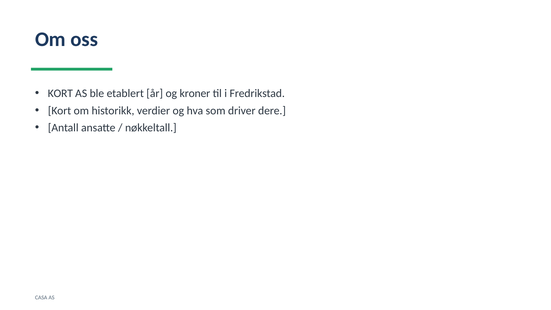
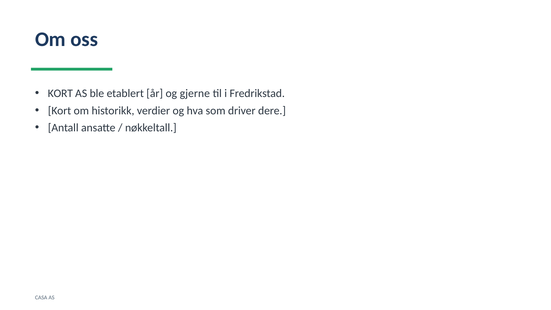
kroner: kroner -> gjerne (195, 93)
